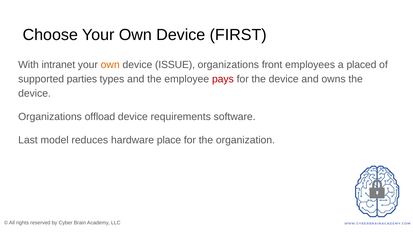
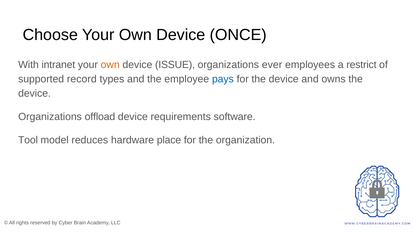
FIRST: FIRST -> ONCE (238, 35)
front: front -> ever (272, 65)
placed: placed -> restrict (361, 65)
parties: parties -> record (82, 79)
pays colour: red -> blue (223, 79)
Last: Last -> Tool (28, 140)
